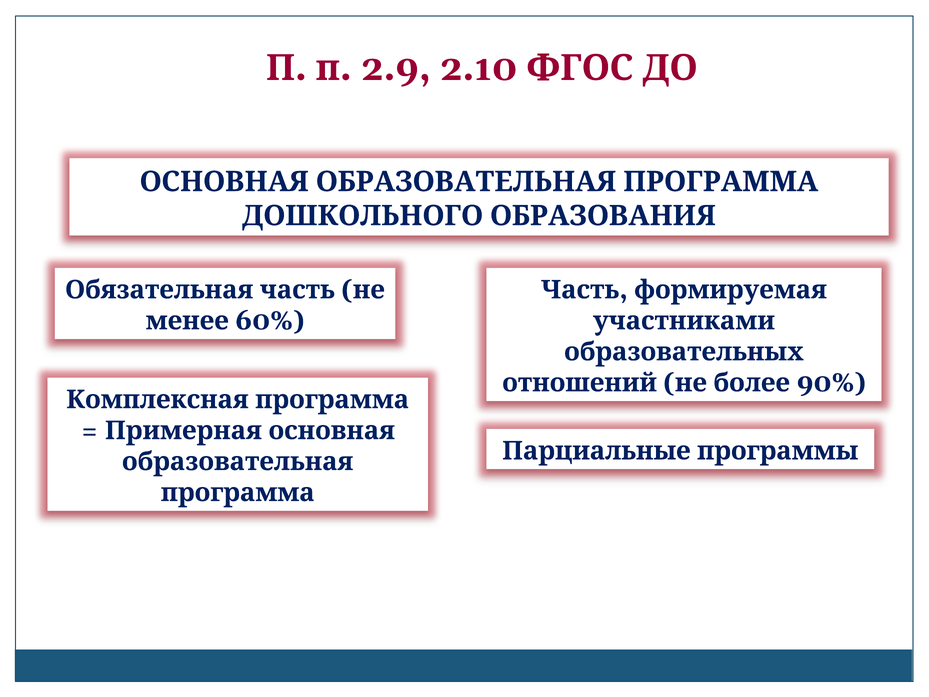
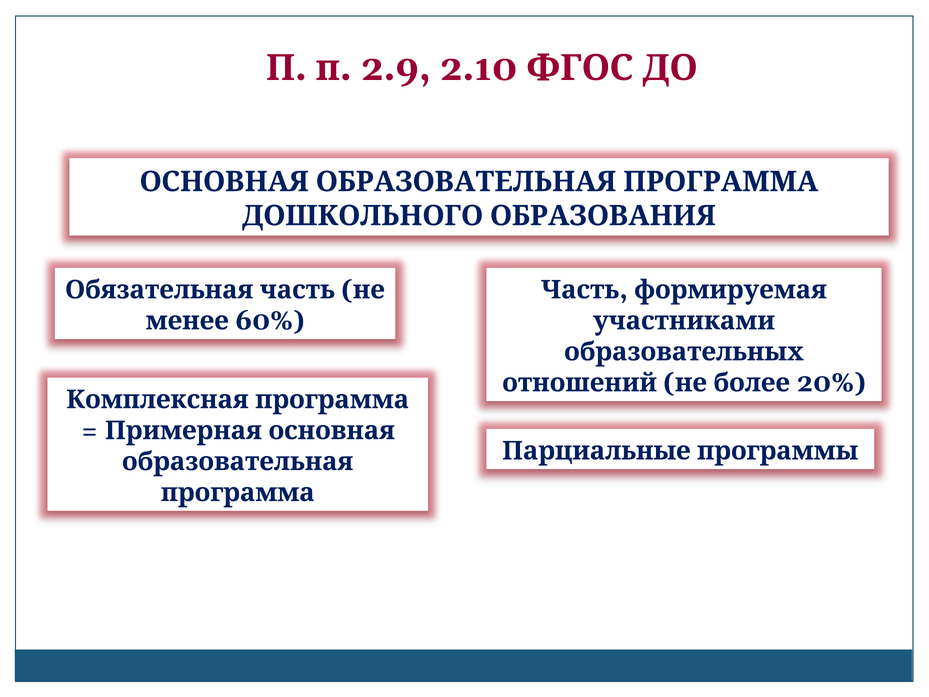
90%: 90% -> 20% (831, 383)
